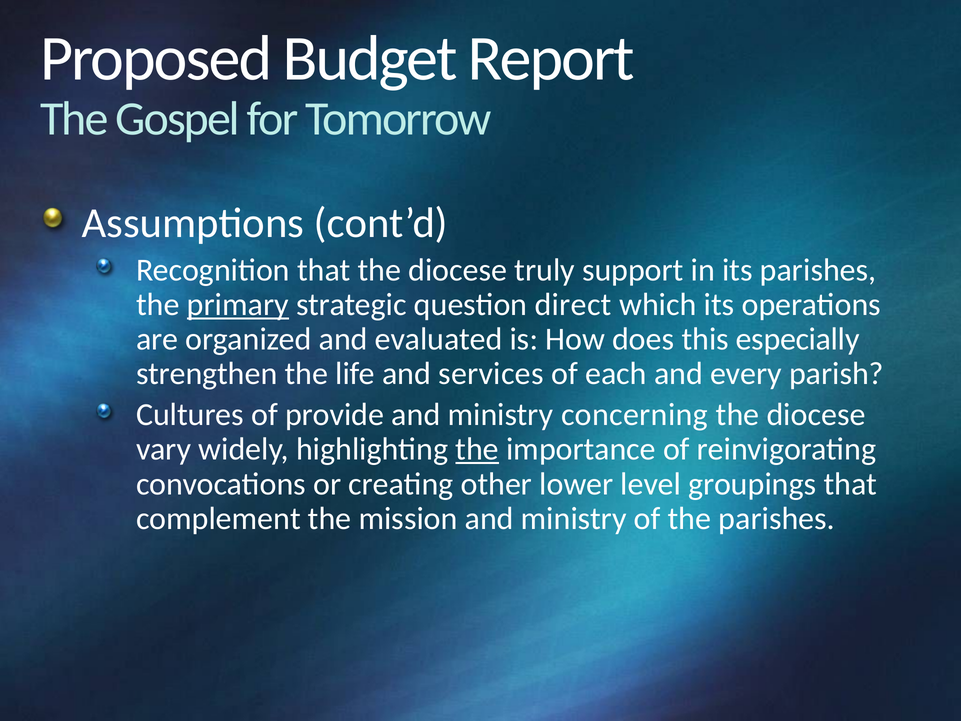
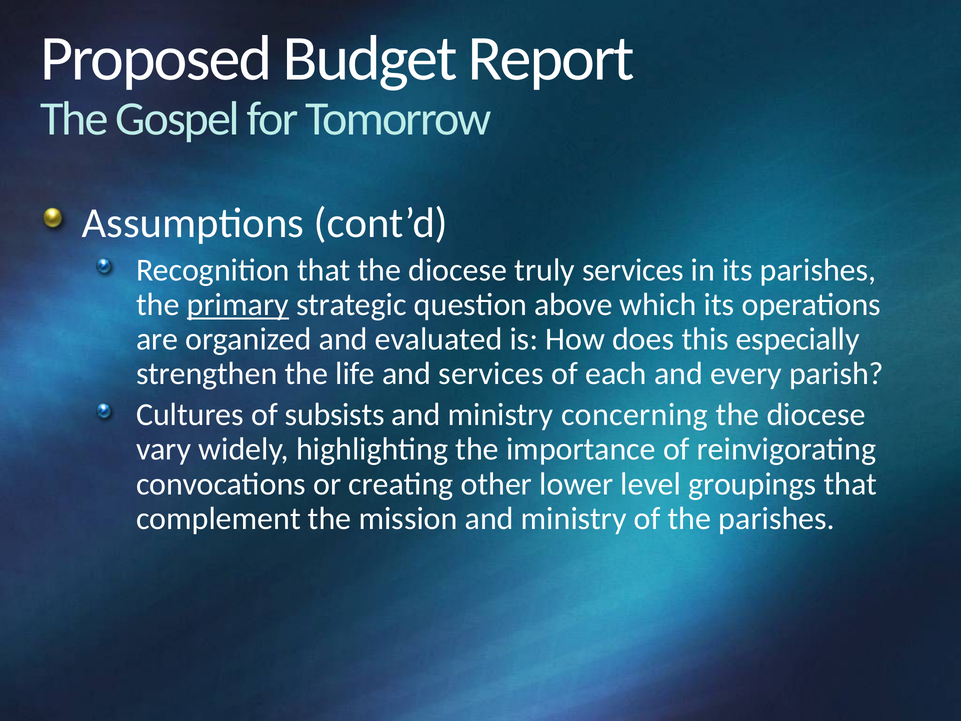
truly support: support -> services (633, 270)
direct: direct -> above (573, 304)
provide: provide -> subsists (335, 415)
the underline: present -> none (477, 449)
